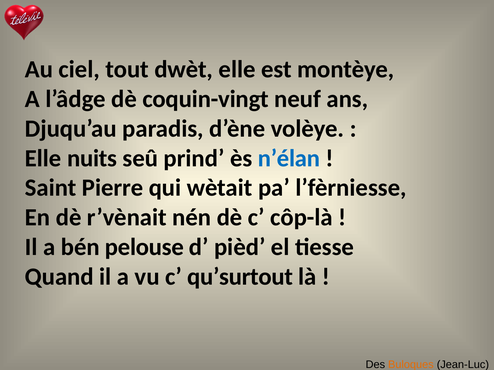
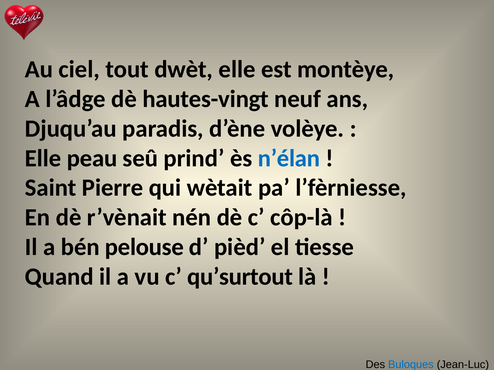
coquin-vingt: coquin-vingt -> hautes-vingt (206, 99)
nuits: nuits -> peau (92, 158)
Buloques colour: orange -> blue (411, 365)
